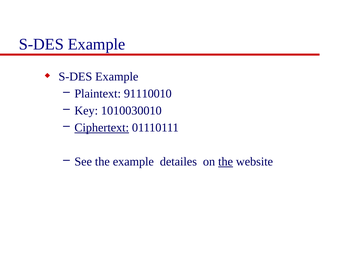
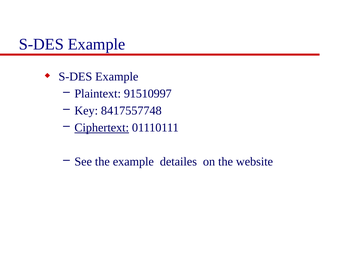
91110010: 91110010 -> 91510997 (148, 94)
1010030010: 1010030010 -> 8417557748 (131, 111)
the underline: present -> none (226, 162)
